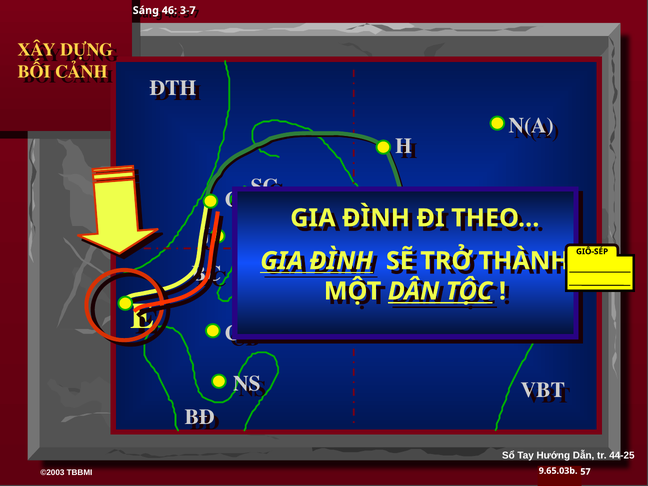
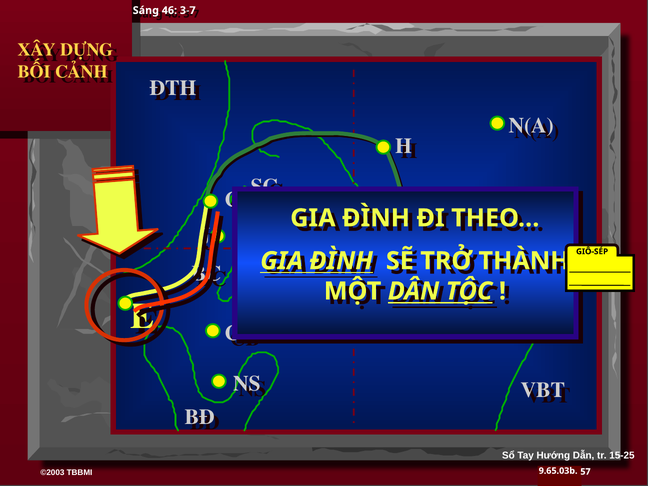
44-25: 44-25 -> 15-25 (622, 455)
